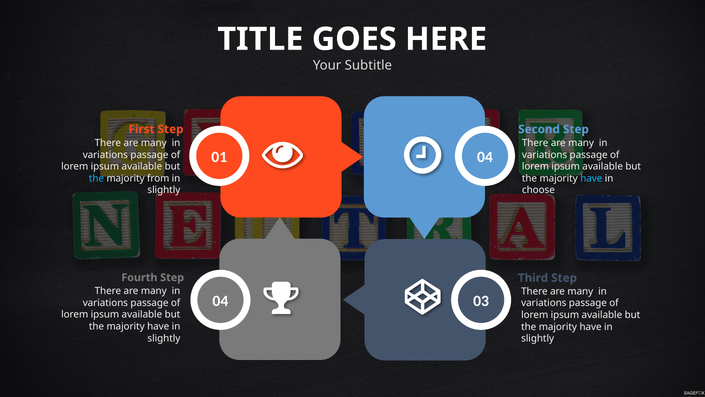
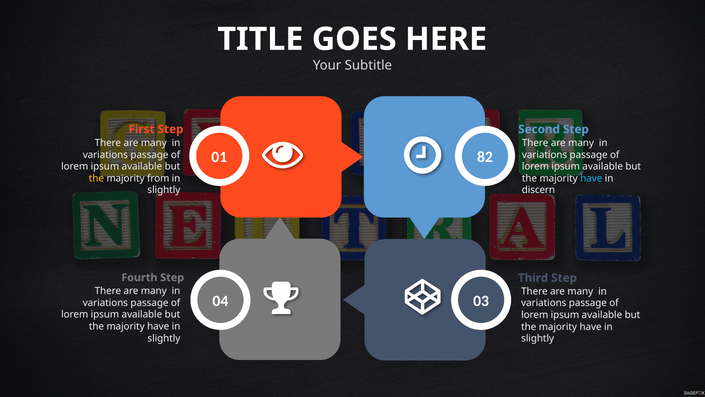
01 04: 04 -> 82 (485, 157)
the colour: light blue -> yellow (96, 178)
choose: choose -> discern (538, 190)
